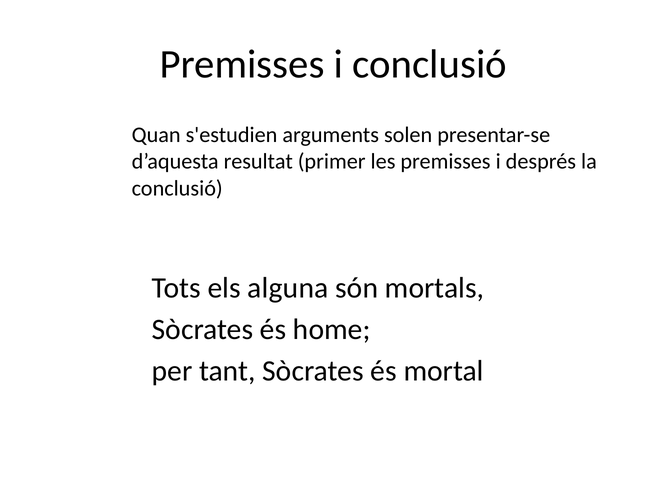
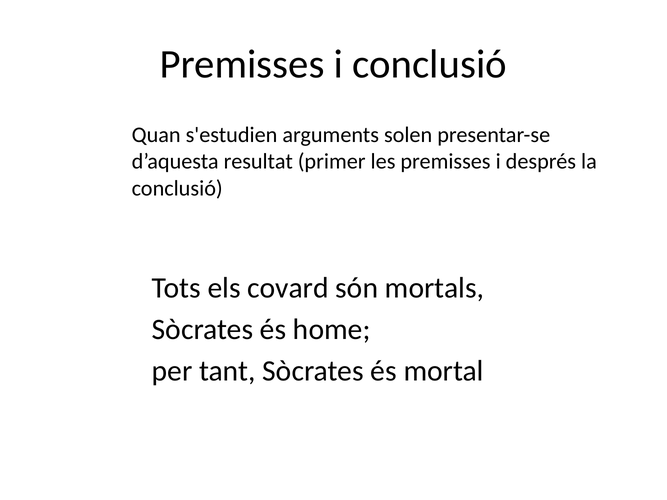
alguna: alguna -> covard (288, 288)
